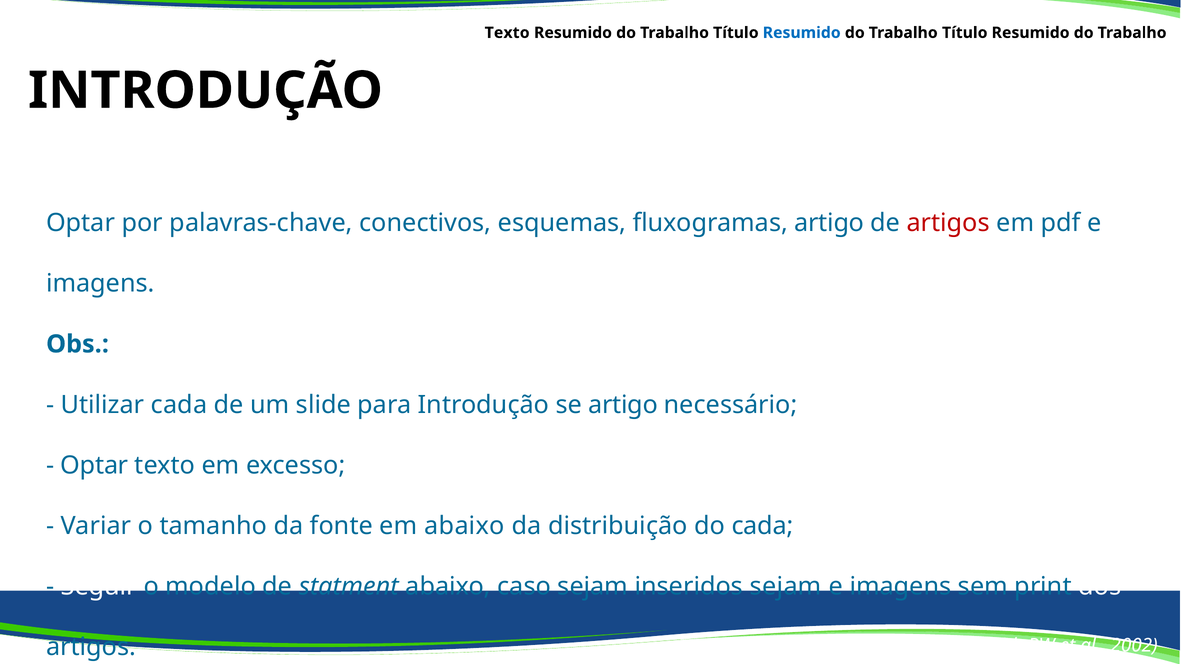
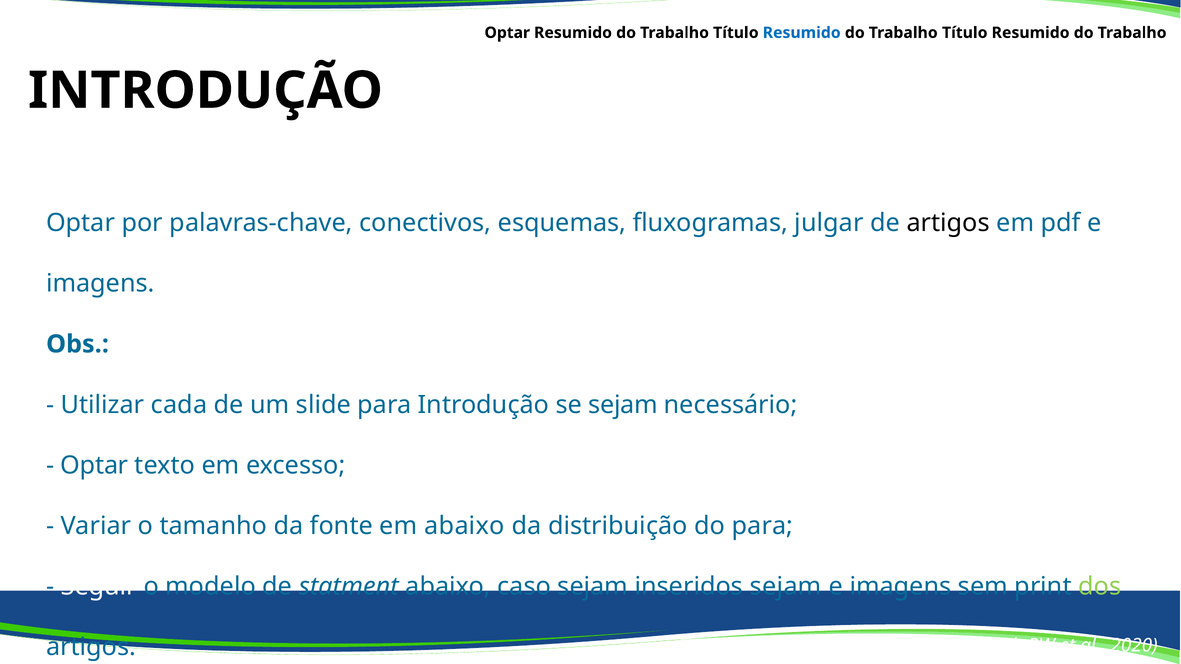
Texto: Texto -> Optar (507, 33)
fluxogramas artigo: artigo -> julgar (829, 223)
artigos colour: red -> black (948, 223)
se artigo: artigo -> sejam (623, 405)
do cada: cada -> para (762, 526)
dos colour: white -> light green (1100, 587)
RW et al 2002: 2002 -> 2020 (1134, 646)
